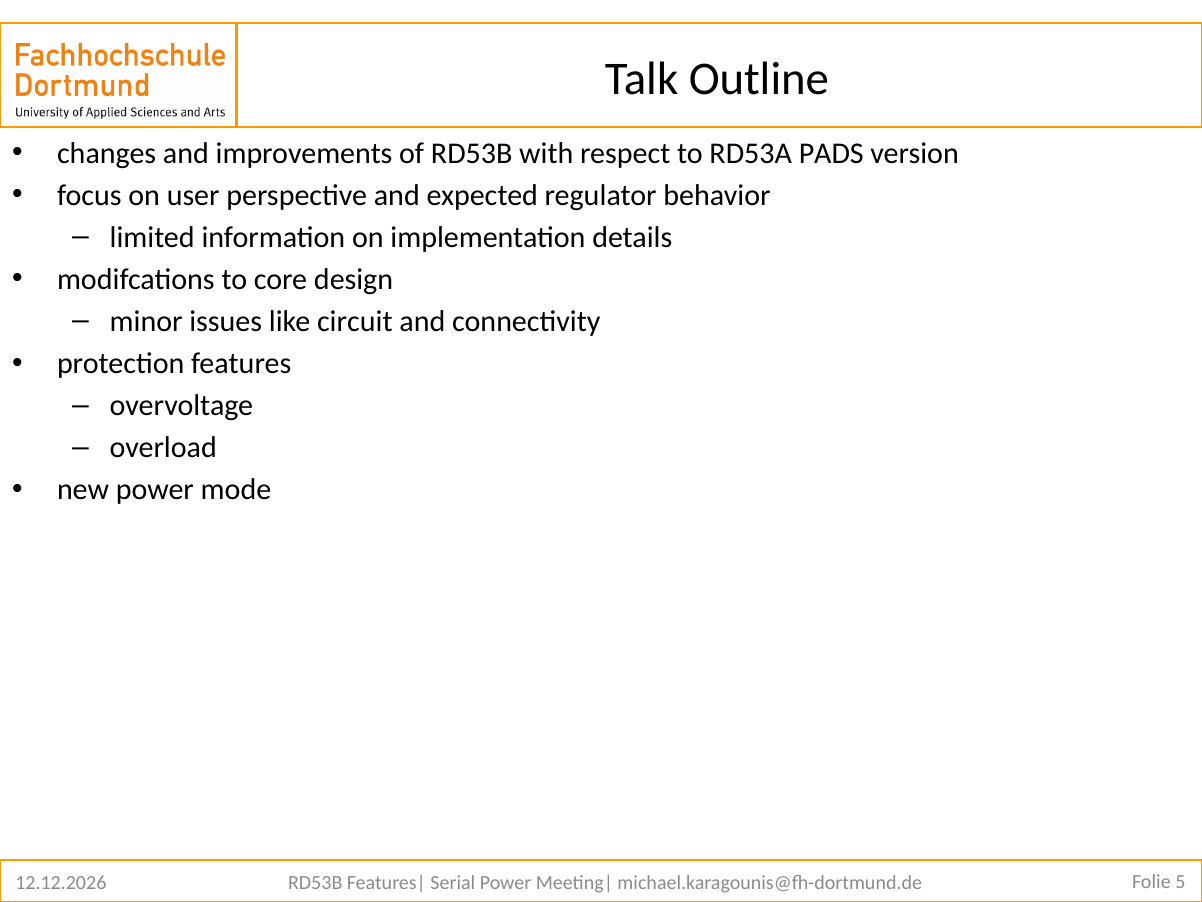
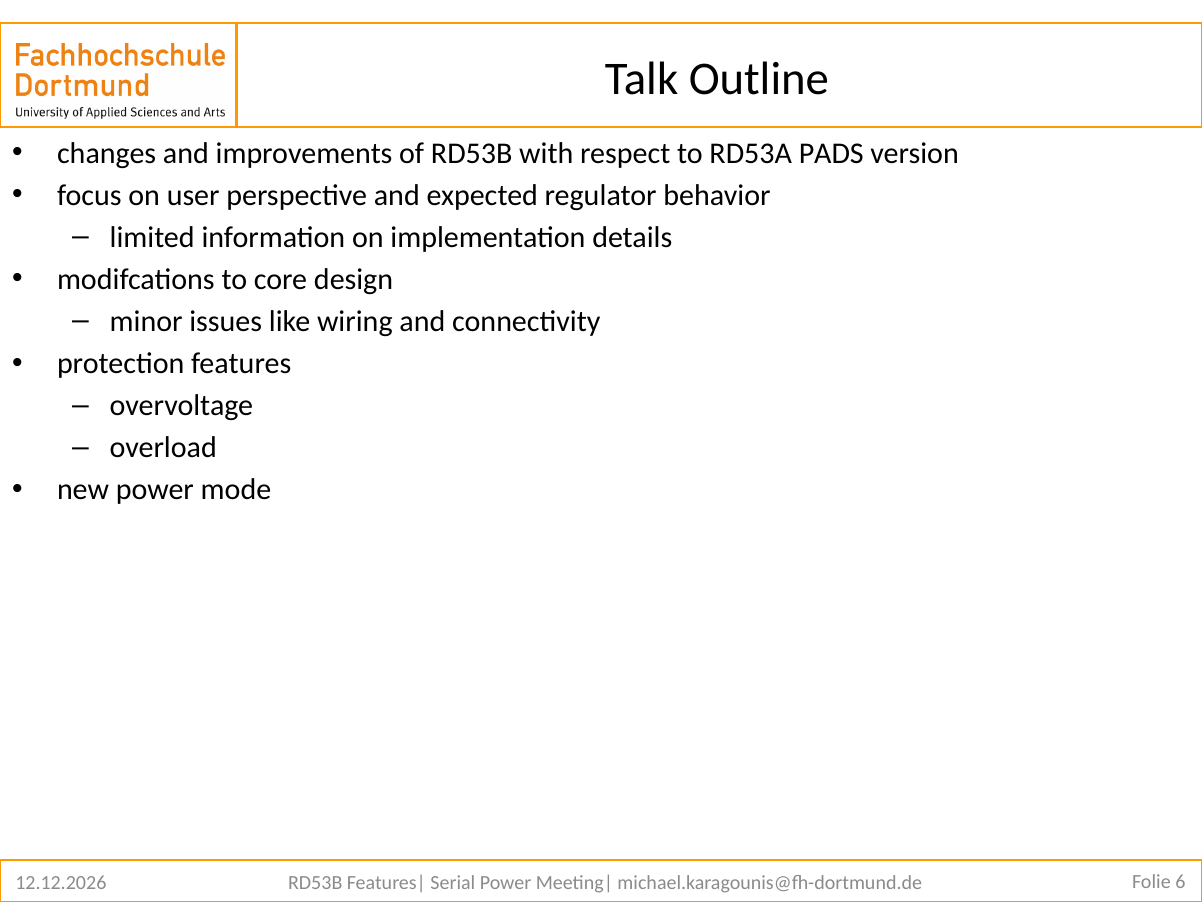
circuit: circuit -> wiring (355, 321)
5: 5 -> 6 (1180, 882)
